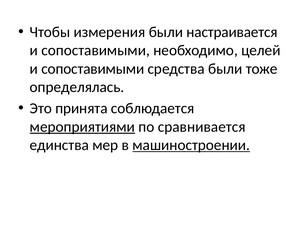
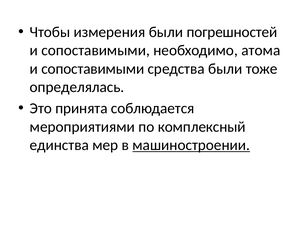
настраивается: настраивается -> погрешностей (232, 32)
целей: целей -> атома (261, 50)
мероприятиями underline: present -> none (82, 127)
сравнивается: сравнивается -> комплексный (202, 127)
